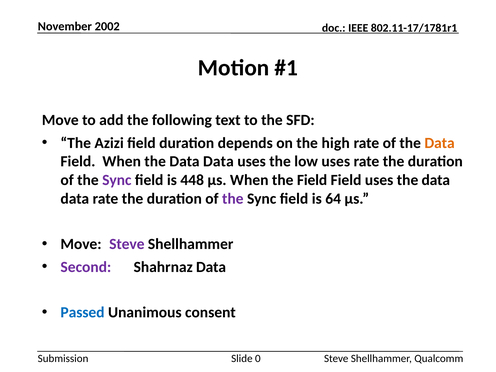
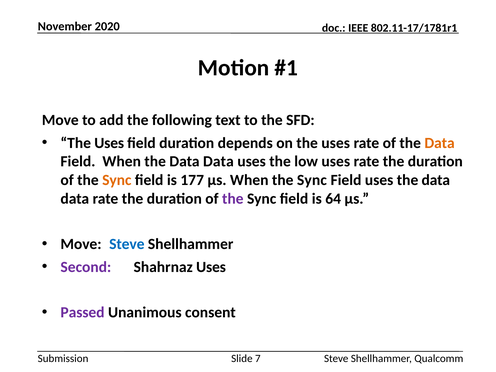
2002: 2002 -> 2020 (107, 26)
Azizi: Azizi -> Uses (109, 143)
on the high: high -> uses (336, 143)
Sync colour: purple -> orange (117, 180)
448: 448 -> 177 (192, 180)
When the Field: Field -> Sync (312, 180)
Steve colour: purple -> blue (127, 244)
Shahrnaz Data: Data -> Uses (211, 267)
Passed colour: blue -> purple (83, 312)
0: 0 -> 7 (258, 359)
